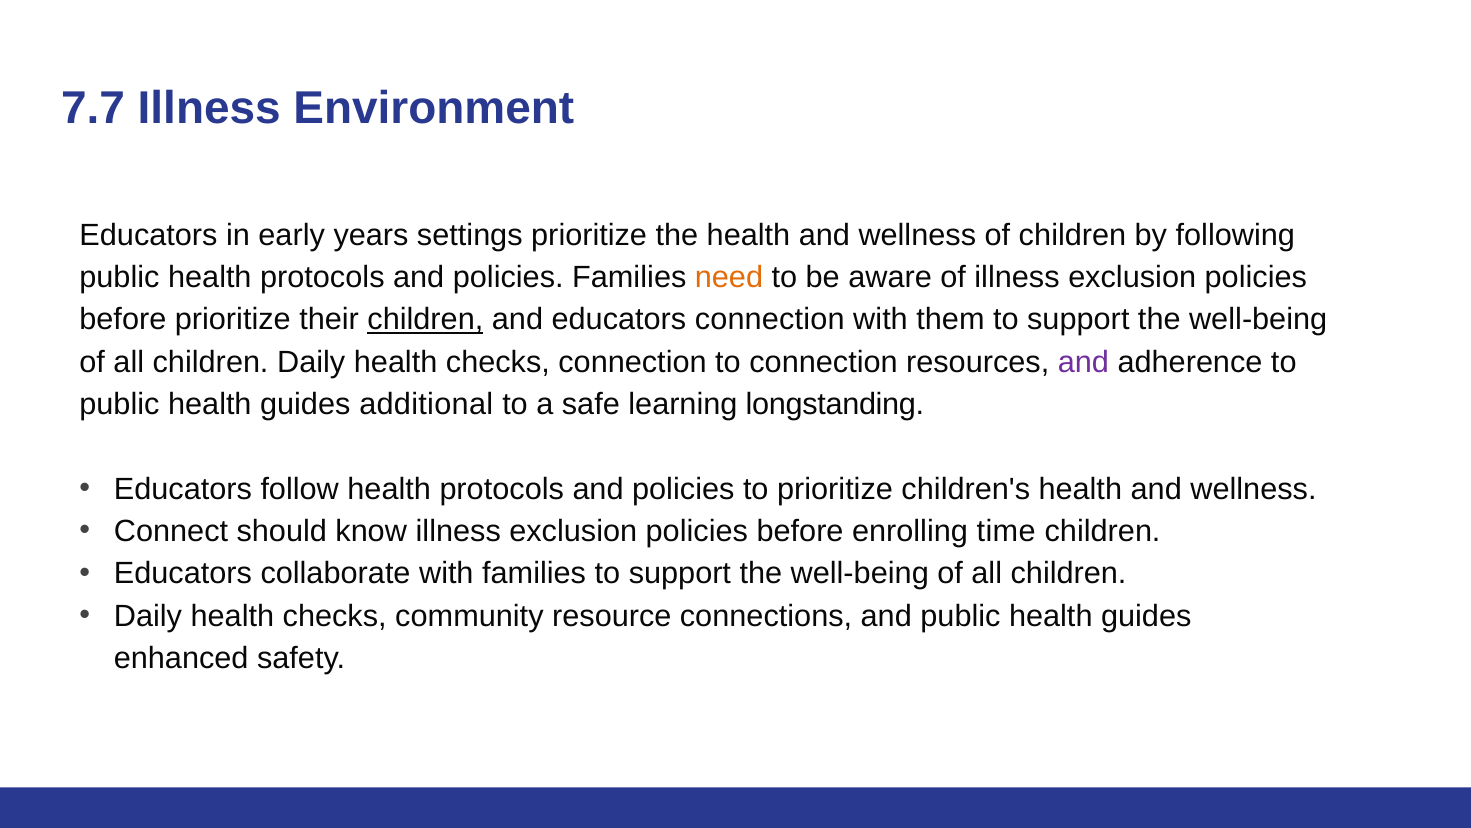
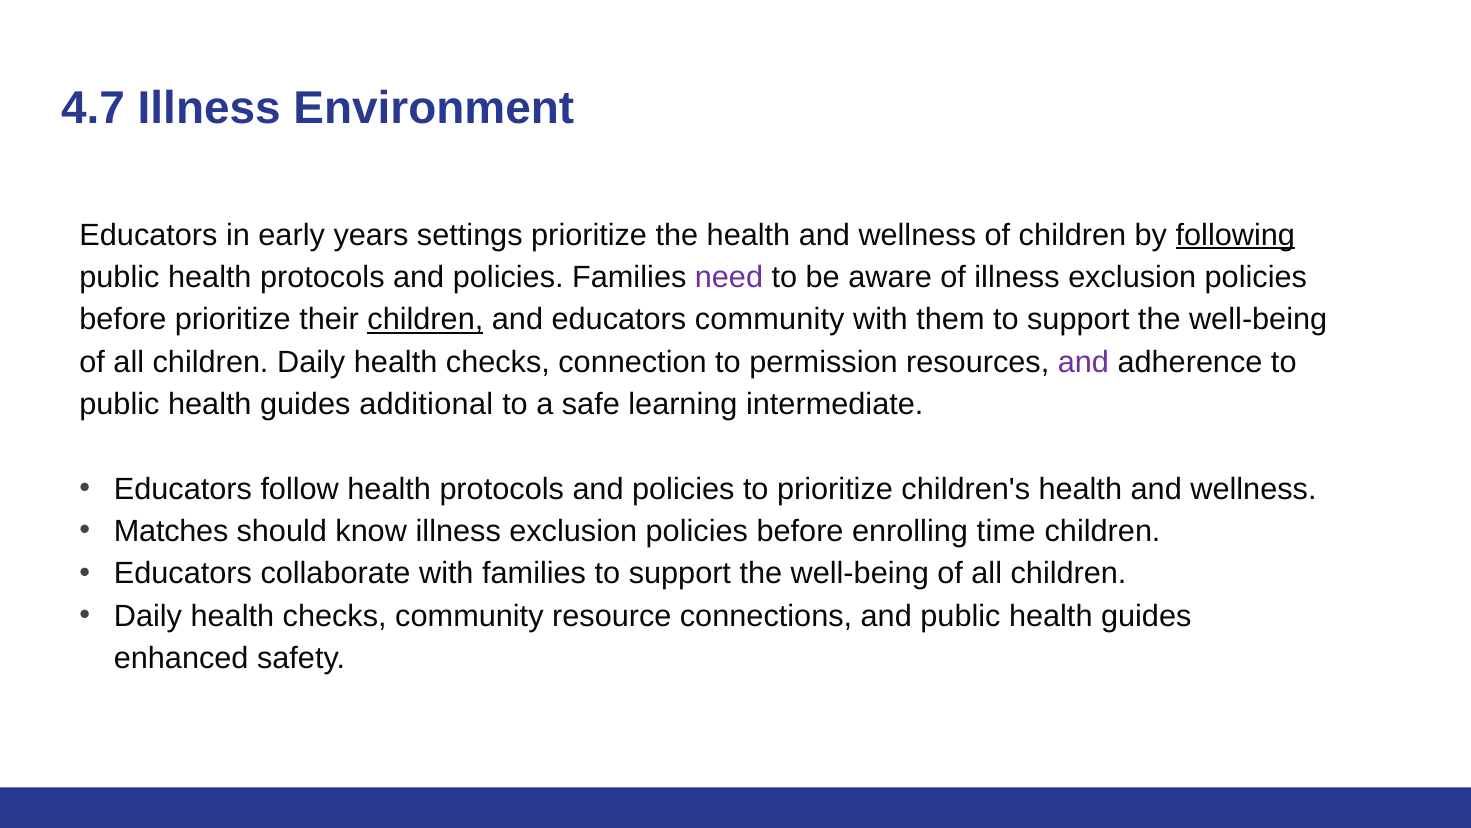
7.7: 7.7 -> 4.7 (93, 108)
following underline: none -> present (1235, 235)
need colour: orange -> purple (729, 277)
educators connection: connection -> community (770, 320)
to connection: connection -> permission (824, 362)
longstanding: longstanding -> intermediate (835, 404)
Connect: Connect -> Matches (171, 531)
